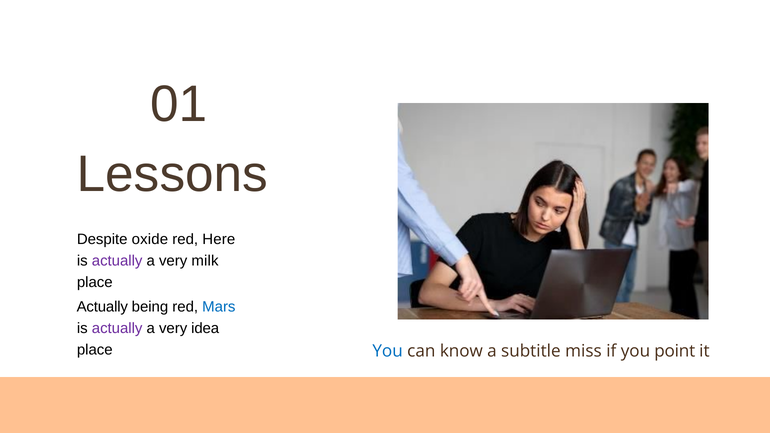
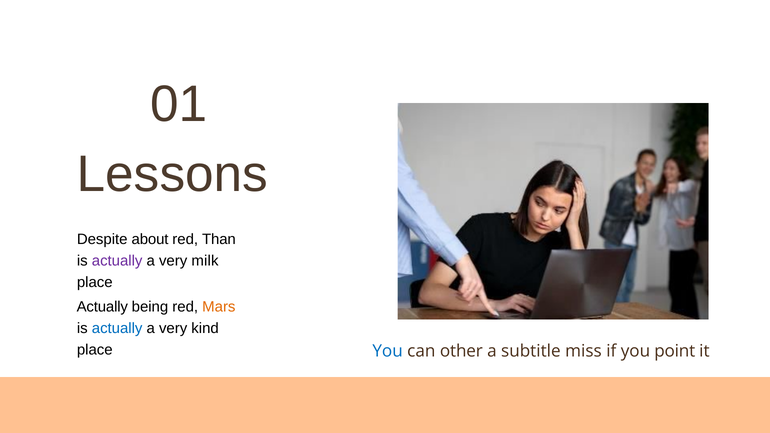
oxide: oxide -> about (150, 239)
Here: Here -> Than (219, 239)
Mars colour: blue -> orange (219, 307)
actually colour: purple -> blue (117, 329)
idea: idea -> kind (205, 329)
know: know -> other (461, 351)
